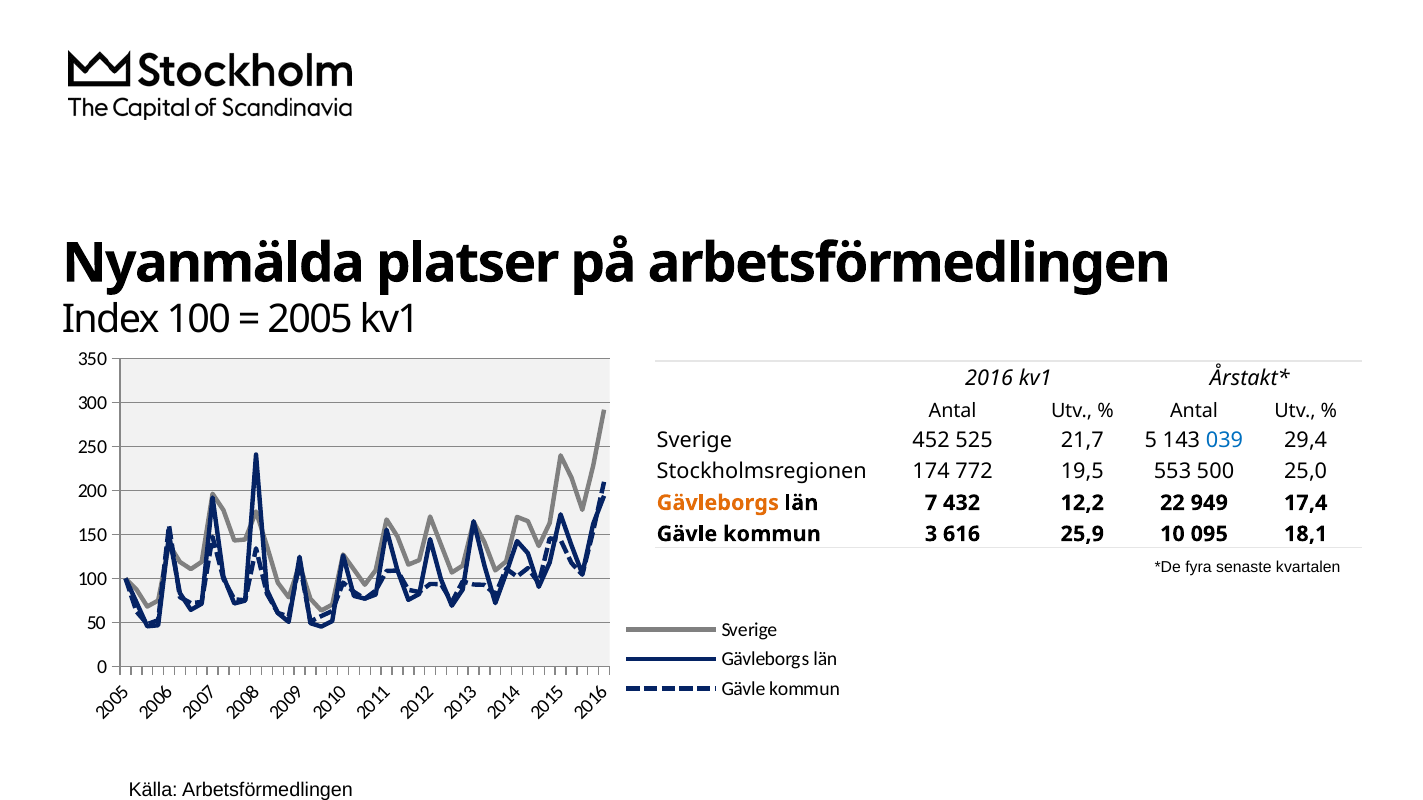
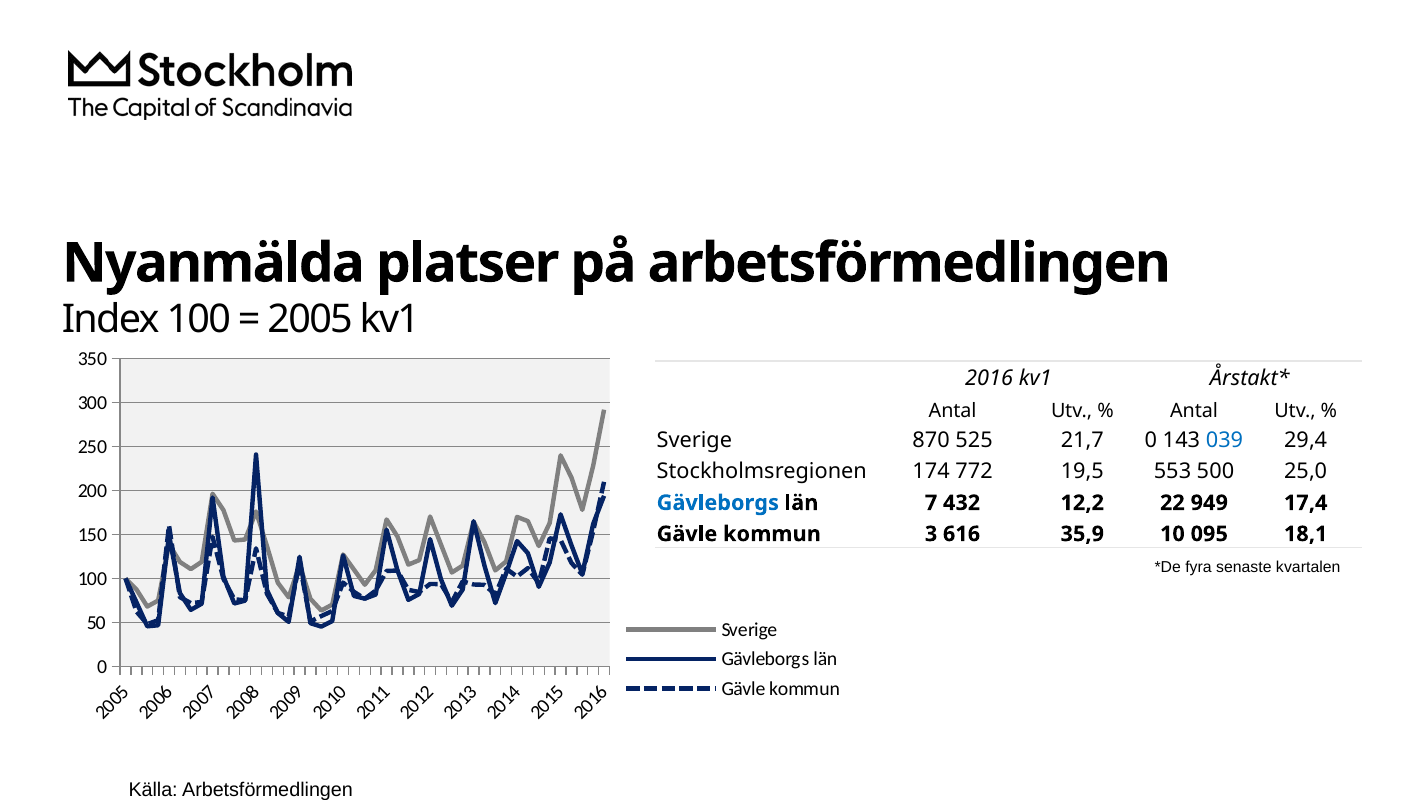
452: 452 -> 870 (931, 441)
21,7 5: 5 -> 0 (1151, 441)
Gävleborgs colour: orange -> blue (718, 503)
25,9: 25,9 -> 35,9 (1082, 534)
